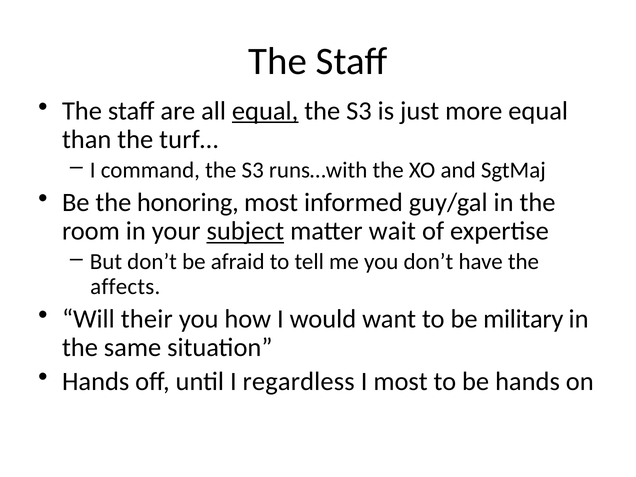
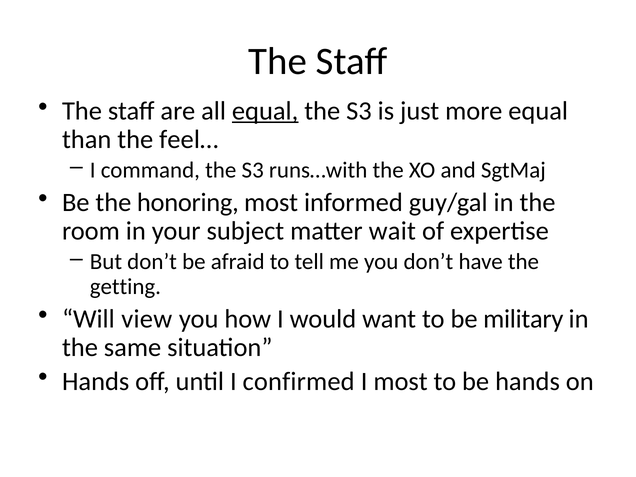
turf…: turf… -> feel… (189, 140)
subject underline: present -> none (245, 231)
affects: affects -> getting (125, 287)
their: their -> view (147, 319)
regardless: regardless -> confirmed (299, 381)
